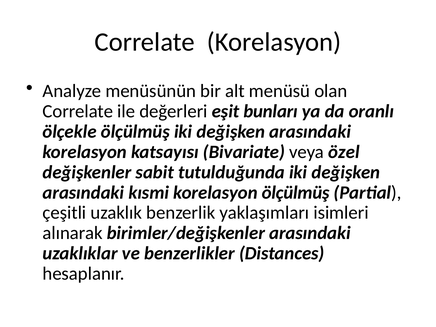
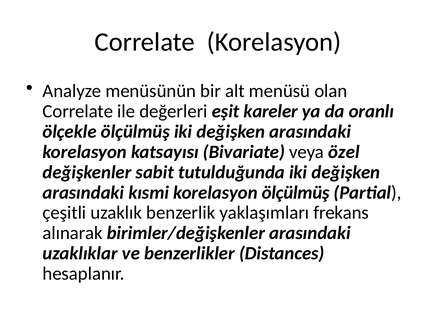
bunları: bunları -> kareler (271, 111)
isimleri: isimleri -> frekans (341, 213)
